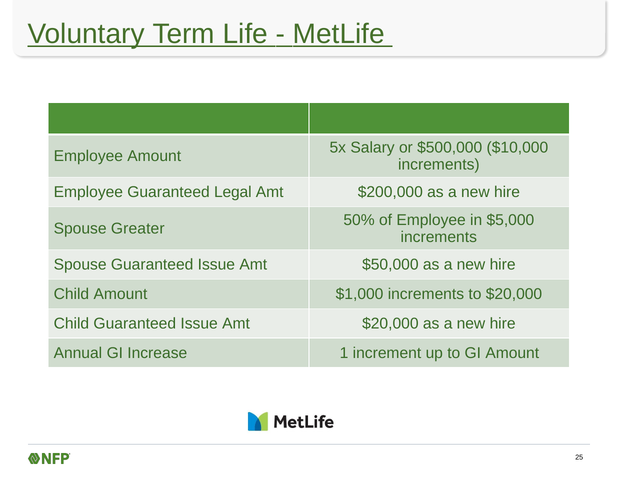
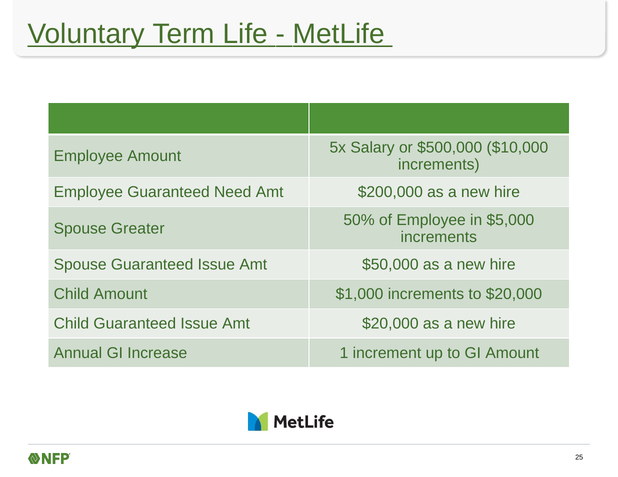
Legal: Legal -> Need (233, 193)
